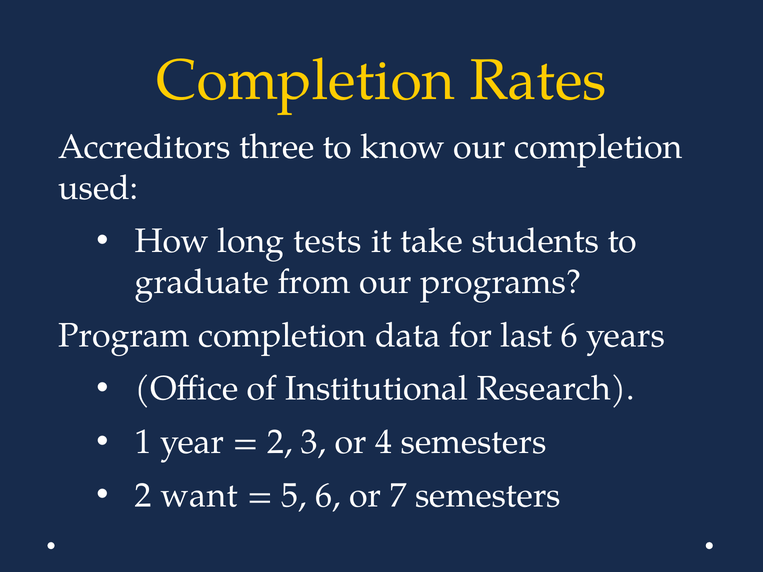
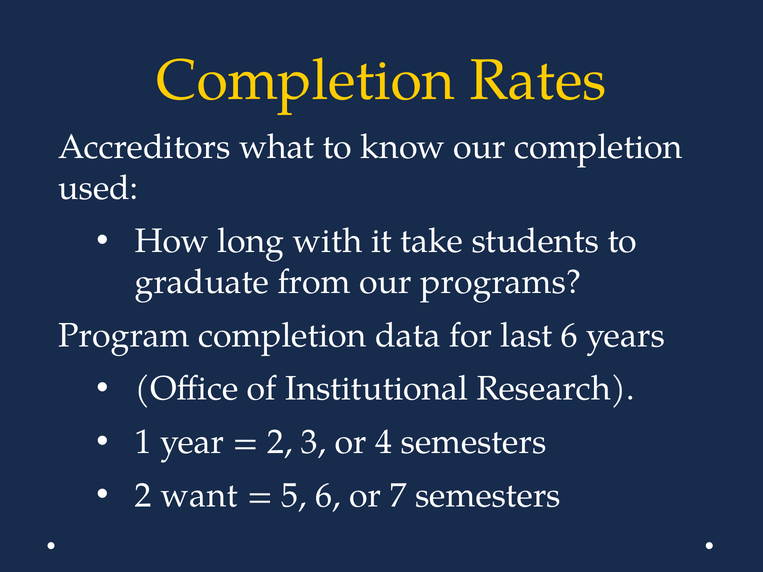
three: three -> what (277, 147)
tests: tests -> with (327, 241)
